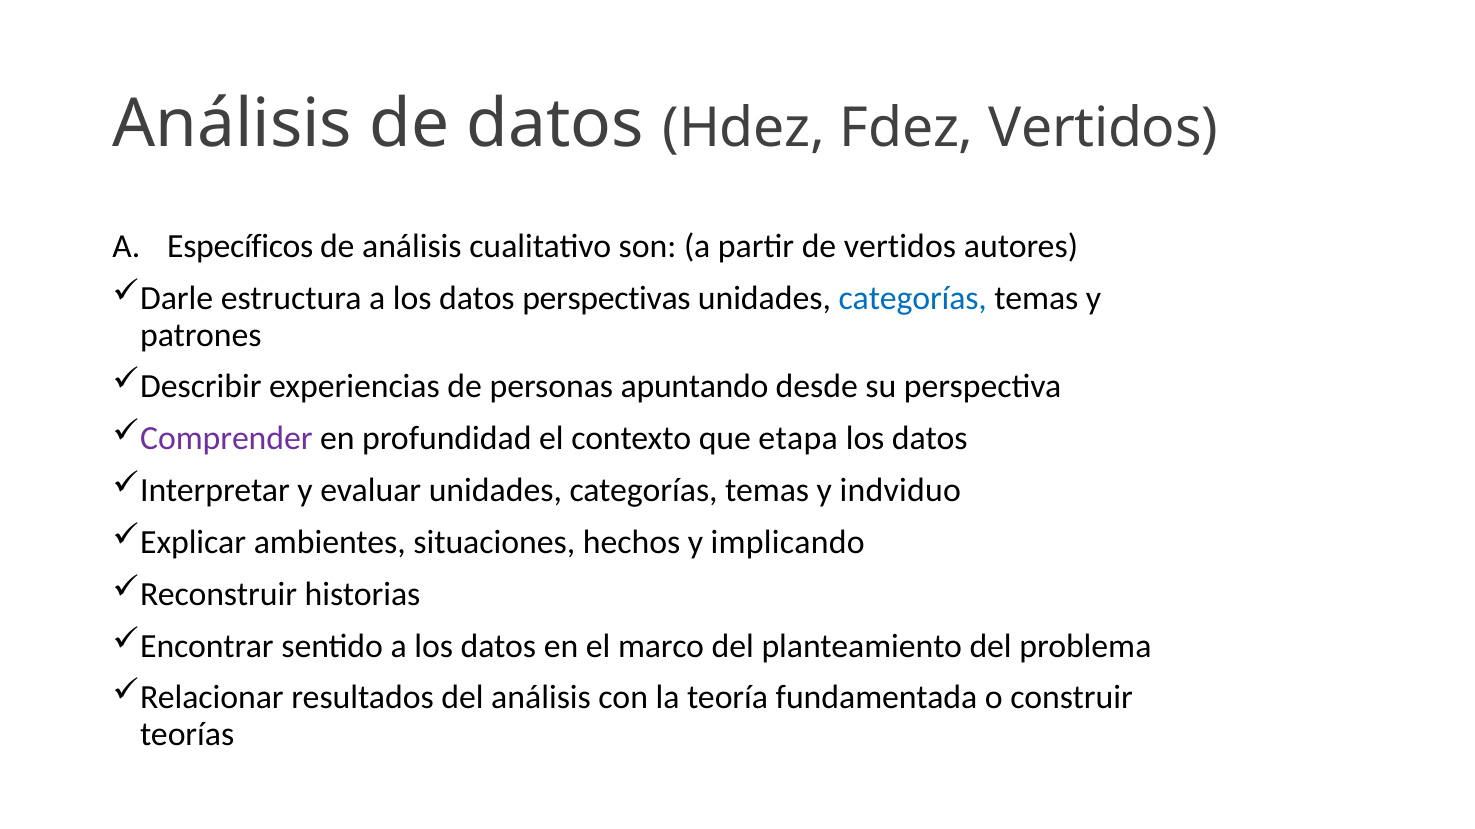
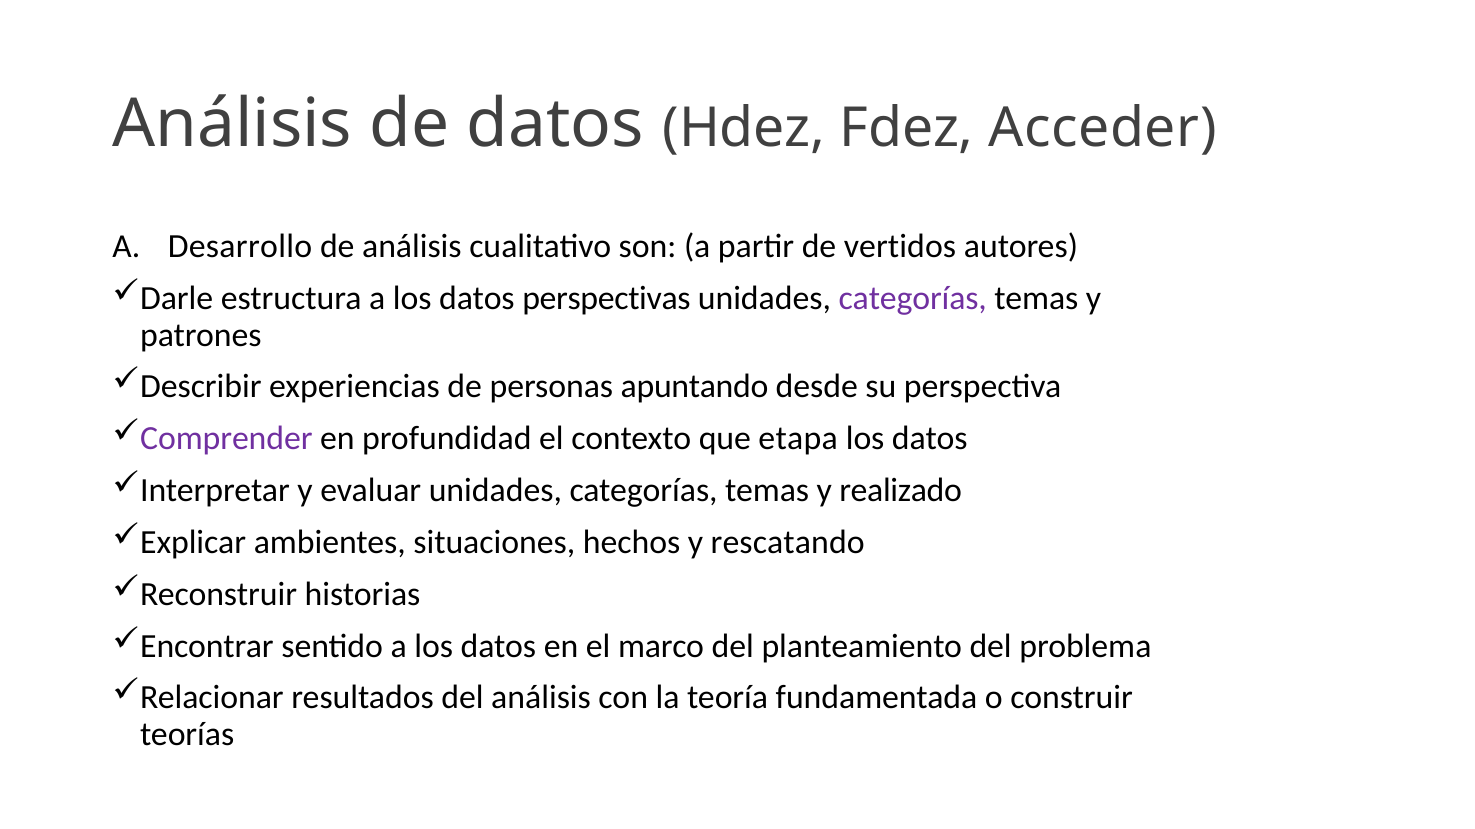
Fdez Vertidos: Vertidos -> Acceder (1103, 128)
Específicos: Específicos -> Desarrollo (240, 247)
categorías colour: blue -> purple (913, 299)
indviduo: indviduo -> realizado (901, 491)
implicando: implicando -> rescatando (788, 543)
